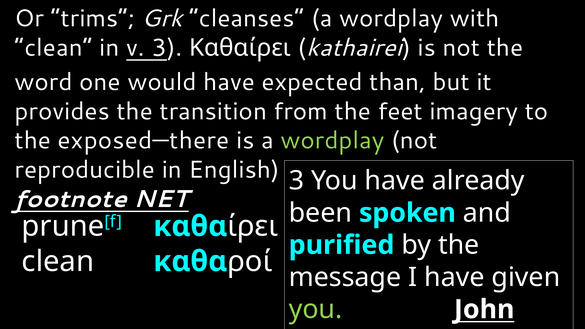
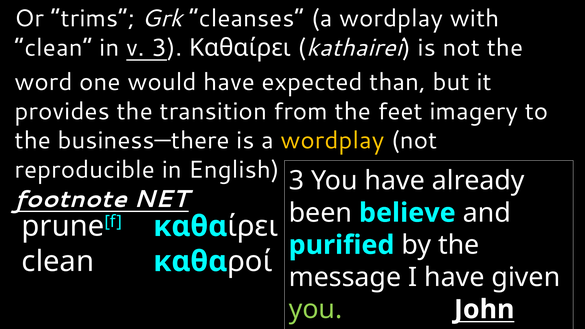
exposed—there: exposed—there -> business—there (144, 141)
wordplay colour: light green -> yellow (333, 141)
spoken: spoken -> believe (407, 213)
